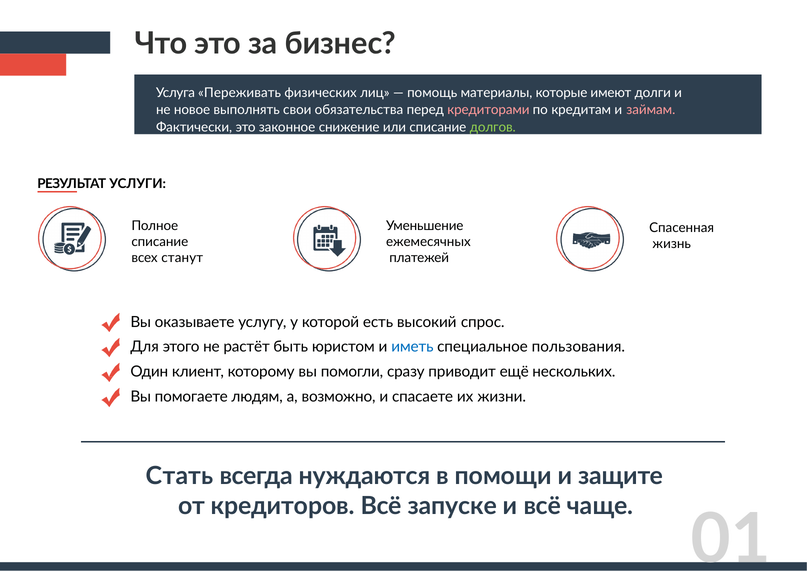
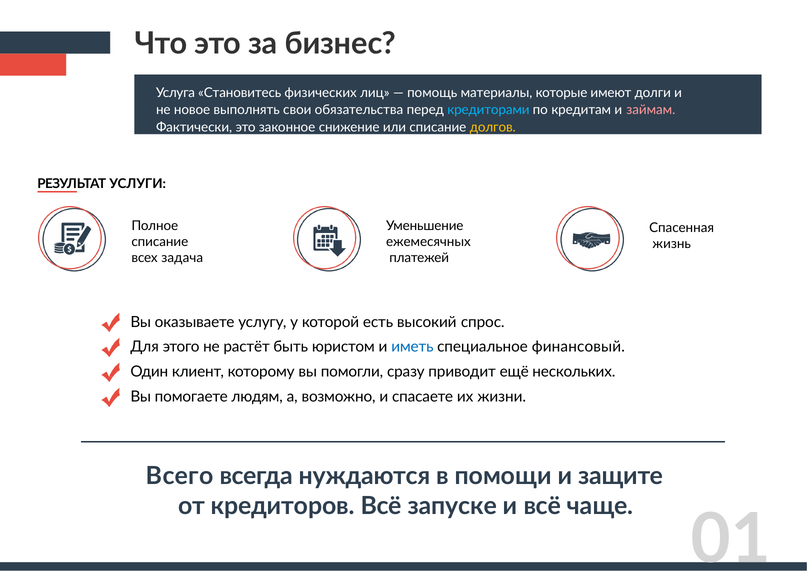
Переживать: Переживать -> Становитесь (240, 93)
кредиторами colour: pink -> light blue (488, 110)
долгов colour: light green -> yellow (493, 127)
станут: станут -> задача (182, 258)
пользования: пользования -> финансовый (578, 347)
Стать: Стать -> Всего (180, 476)
